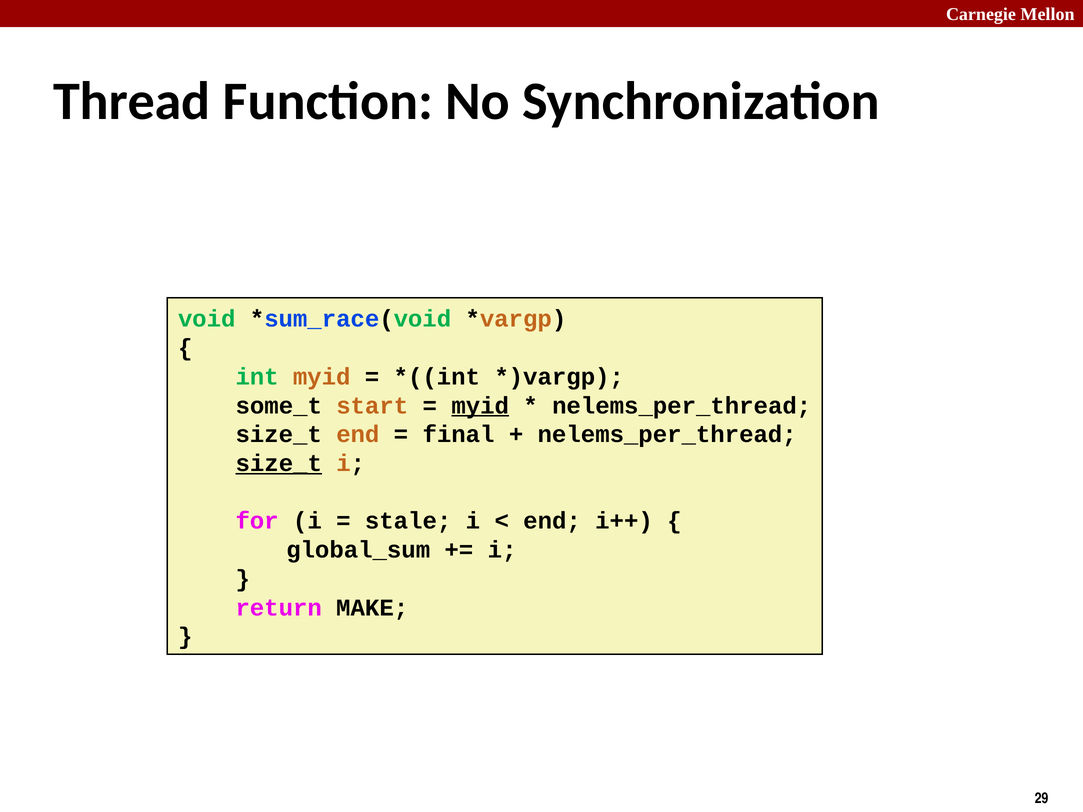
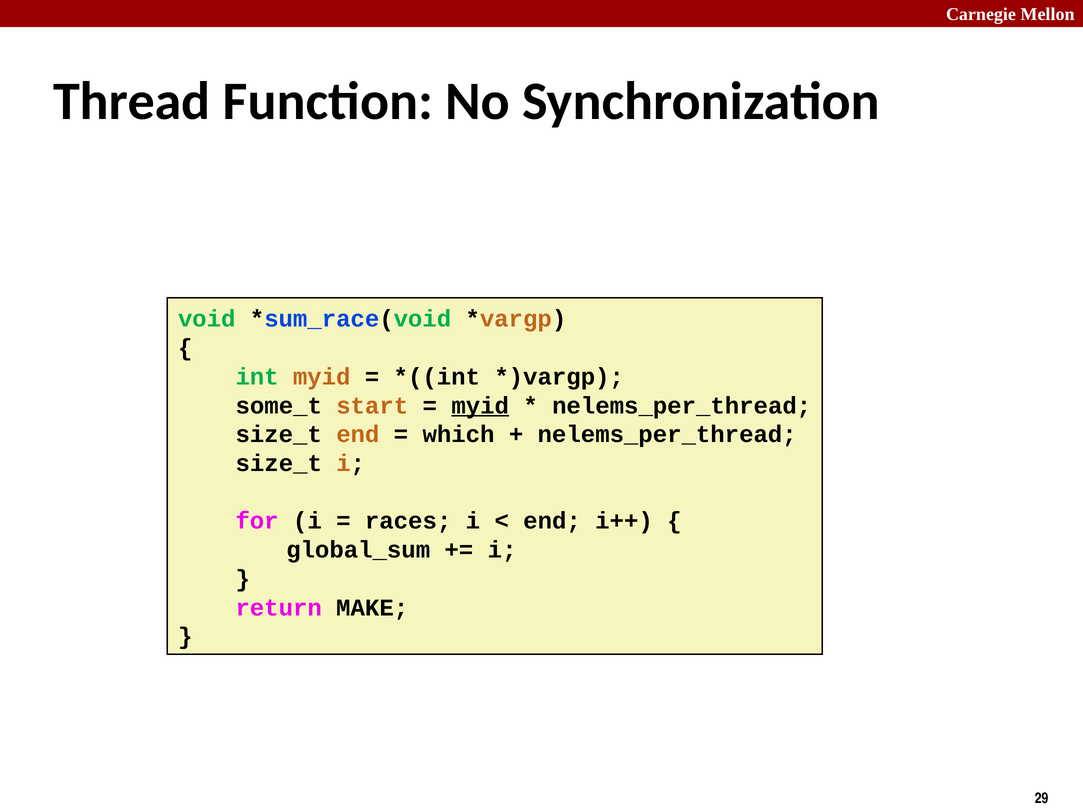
final: final -> which (459, 435)
size_t underline: present -> none (279, 463)
stale: stale -> races (408, 521)
